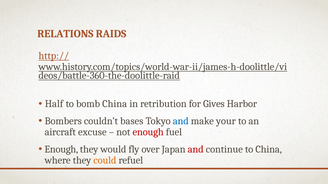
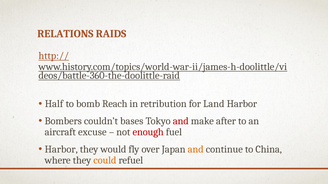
bomb China: China -> Reach (115, 104)
Gives: Gives -> Land (214, 104)
and colour: blue -> red (181, 121)
your: your -> after (226, 121)
Enough: Enough -> Harbor (61, 150)
and colour: red -> orange (196, 150)
